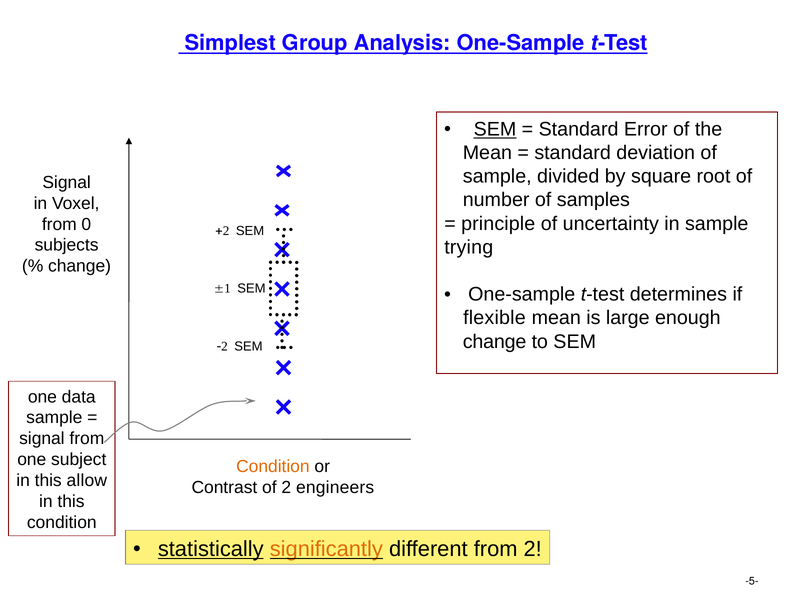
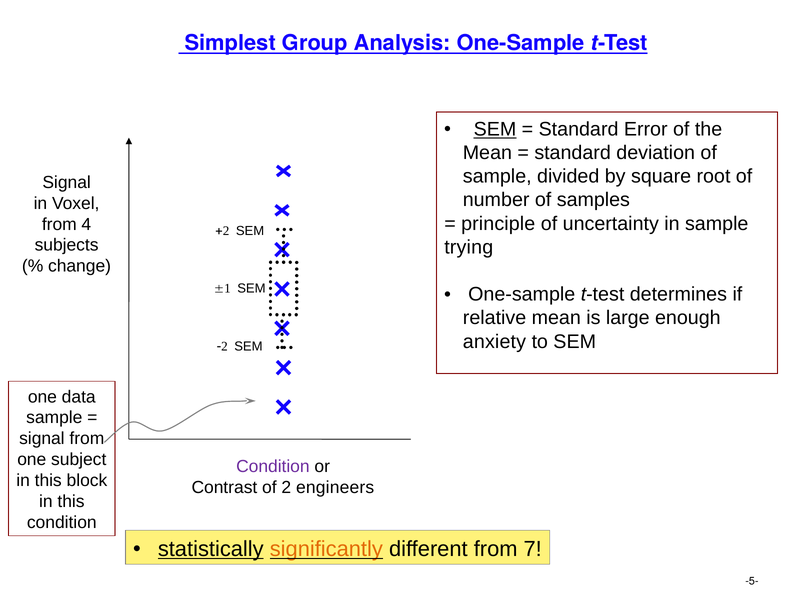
0: 0 -> 4 (86, 224)
flexible: flexible -> relative (495, 318)
change: change -> anxiety (494, 342)
Condition colour: orange -> purple (273, 467)
allow: allow -> block (87, 481)
from 2: 2 -> 7 (533, 549)
